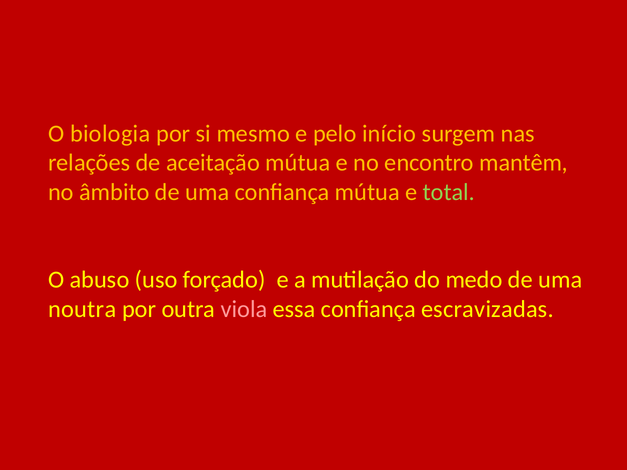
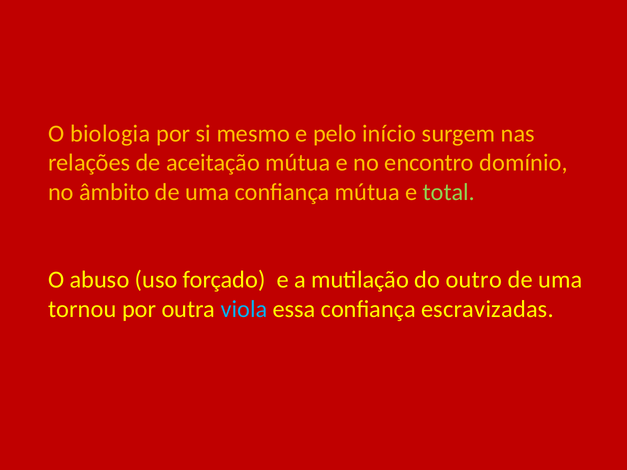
mantêm: mantêm -> domínio (523, 163)
medo: medo -> outro (474, 280)
noutra: noutra -> tornou (82, 309)
viola colour: pink -> light blue (244, 309)
